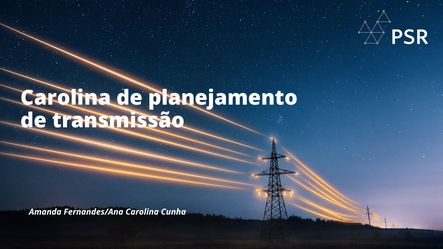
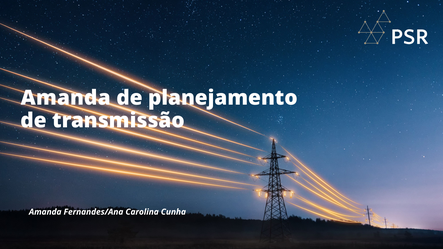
Carolina: Carolina -> Amanda (66, 98)
